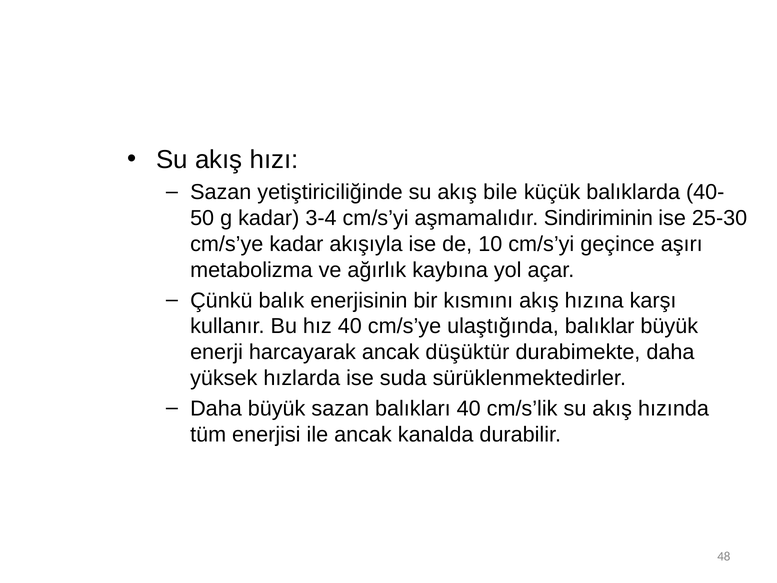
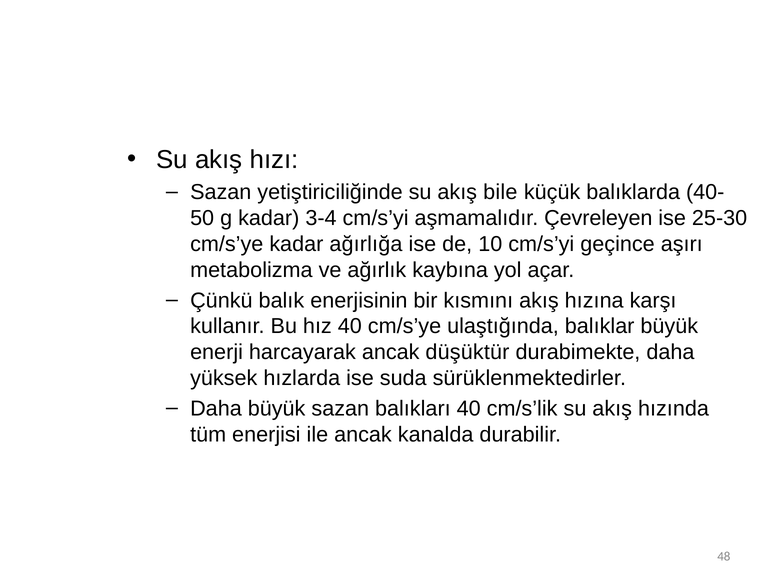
Sindiriminin: Sindiriminin -> Çevreleyen (598, 218)
akışıyla: akışıyla -> ağırlığa (366, 244)
